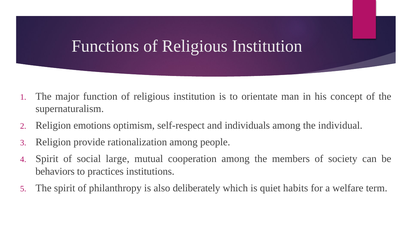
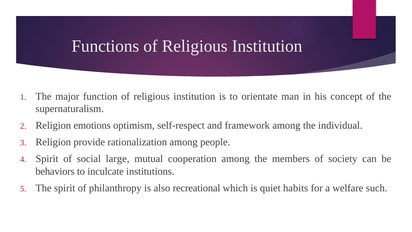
individuals: individuals -> framework (247, 125)
practices: practices -> inculcate (106, 171)
deliberately: deliberately -> recreational (197, 188)
term: term -> such (377, 188)
